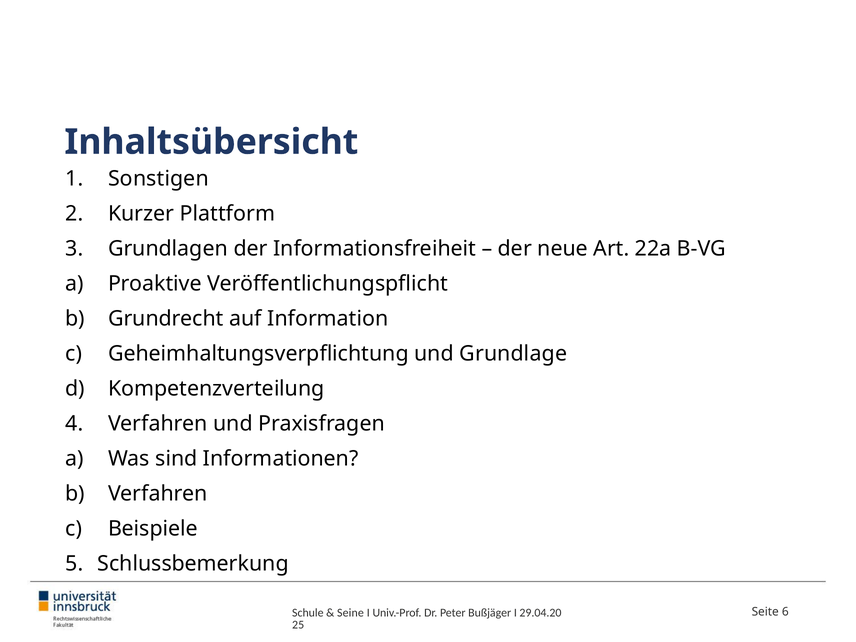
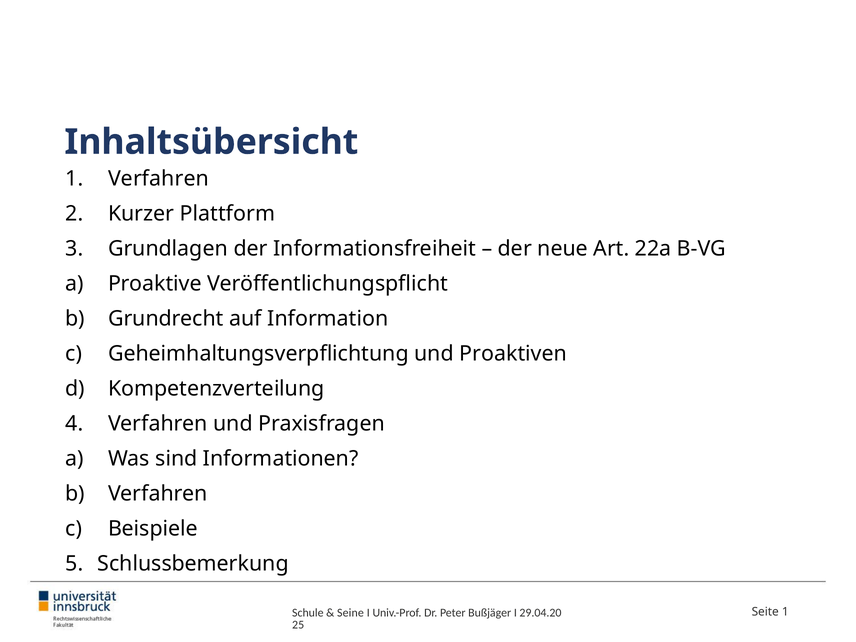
Sonstigen: Sonstigen -> Verfahren (159, 179)
Grundlage: Grundlage -> Proaktiven (513, 354)
Seite 6: 6 -> 1 (785, 612)
